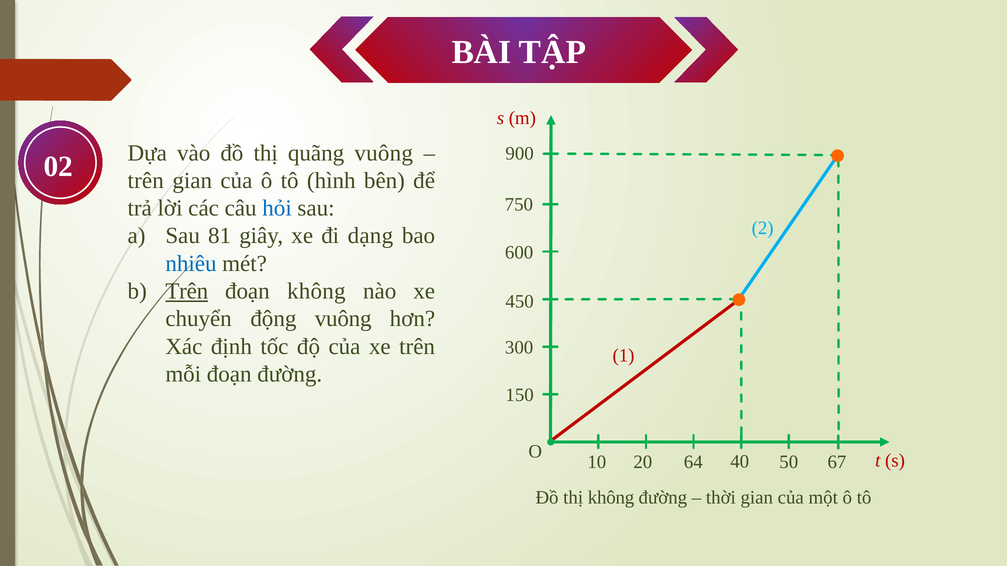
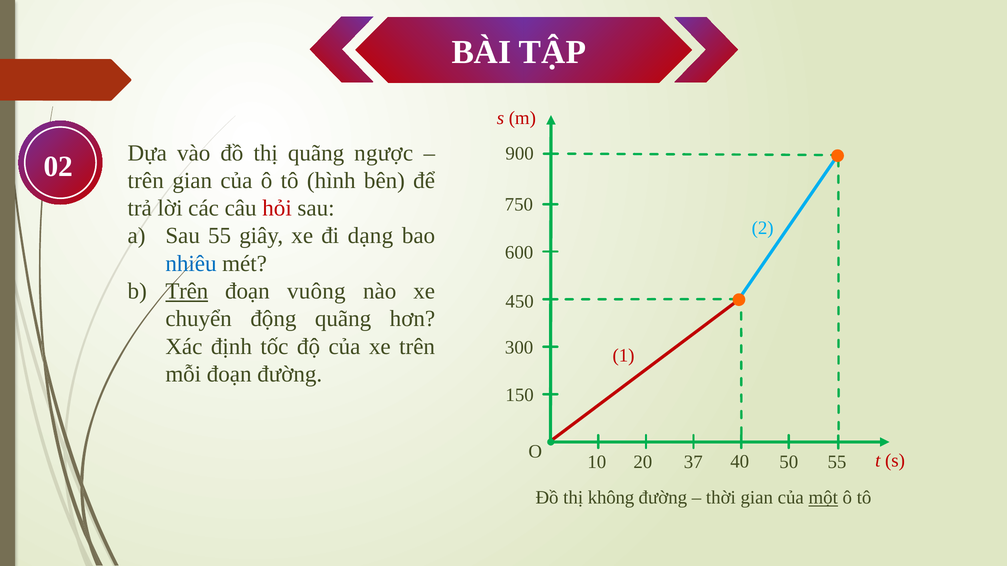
quãng vuông: vuông -> ngược (384, 153)
hỏi colour: blue -> red (277, 208)
Sau 81: 81 -> 55 (220, 236)
đoạn không: không -> vuông (316, 291)
động vuông: vuông -> quãng (343, 319)
64: 64 -> 37 (693, 462)
50 67: 67 -> 55 (837, 462)
một underline: none -> present (823, 498)
